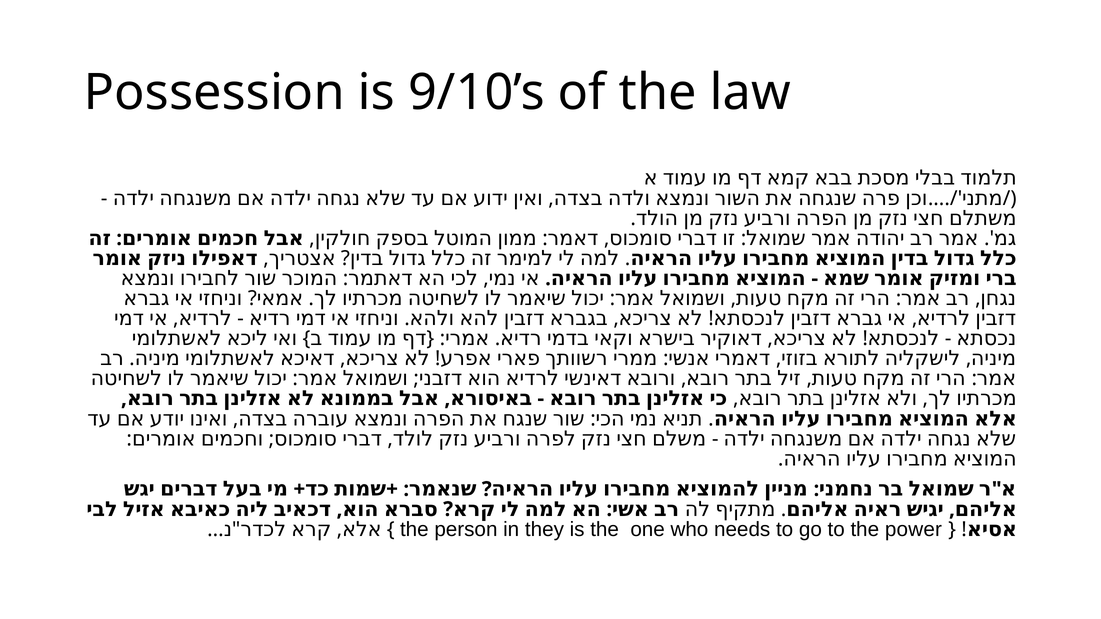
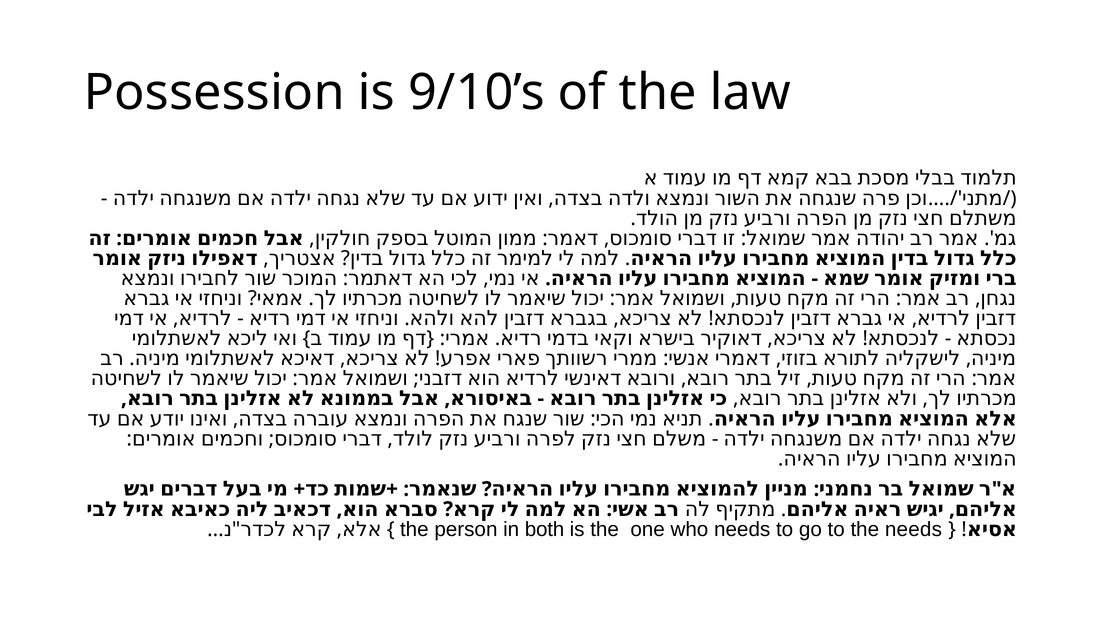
they: they -> both (545, 530)
the power: power -> needs (913, 530)
